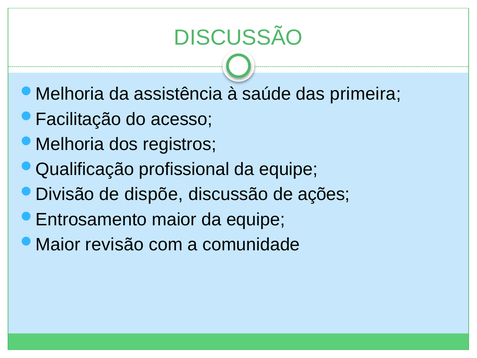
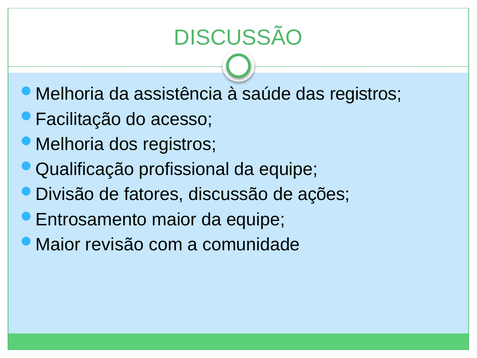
das primeira: primeira -> registros (366, 94)
dispõe: dispõe -> fatores (154, 194)
